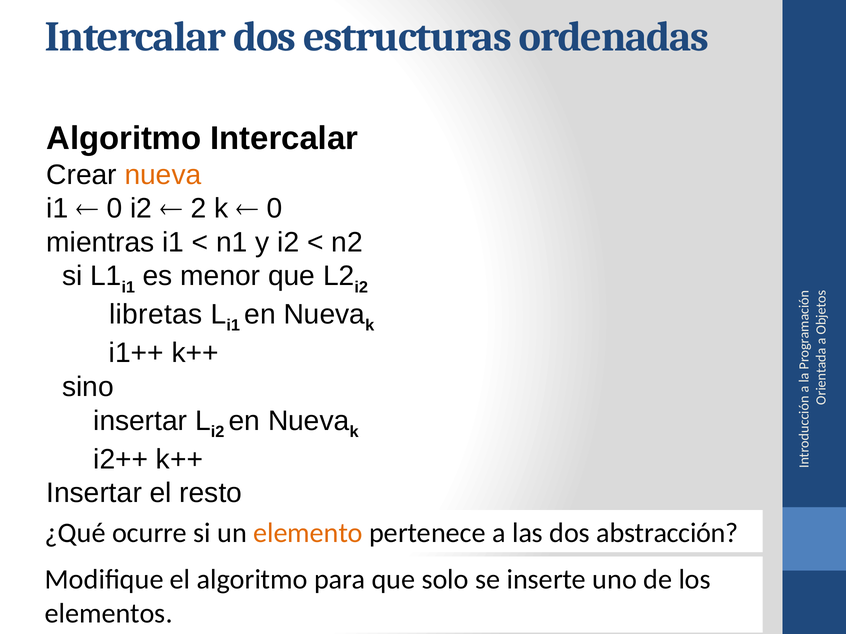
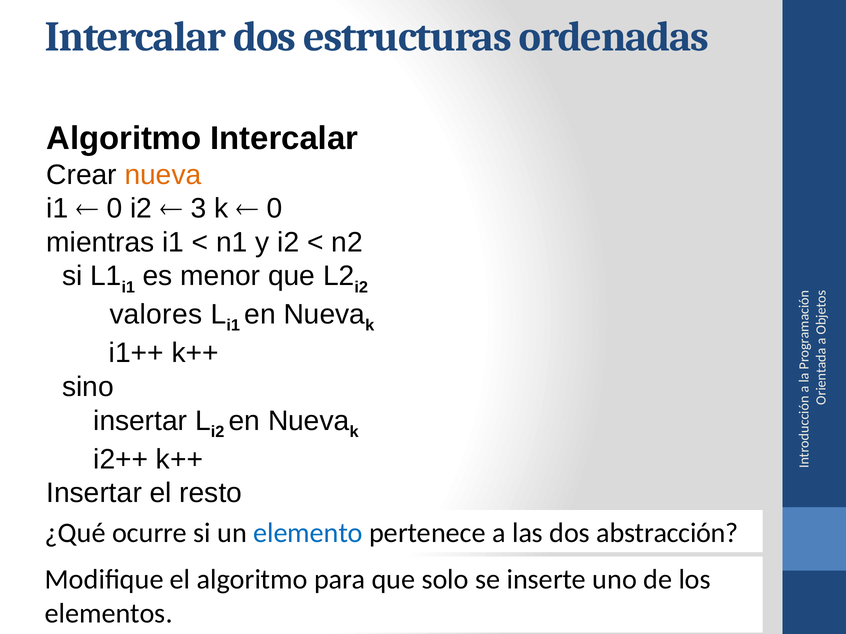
2: 2 -> 3 (198, 209)
libretas: libretas -> valores (156, 315)
elemento colour: orange -> blue (308, 533)
